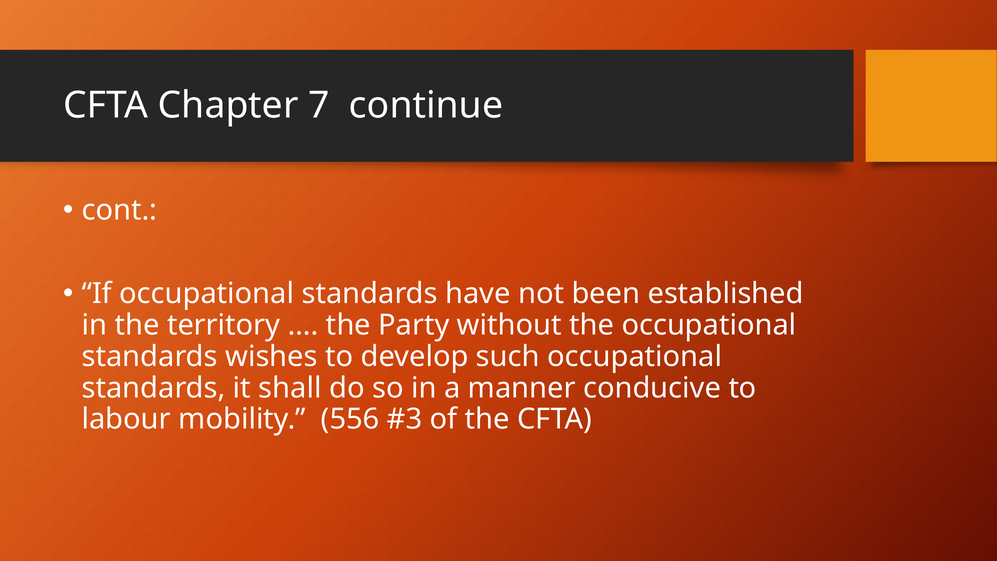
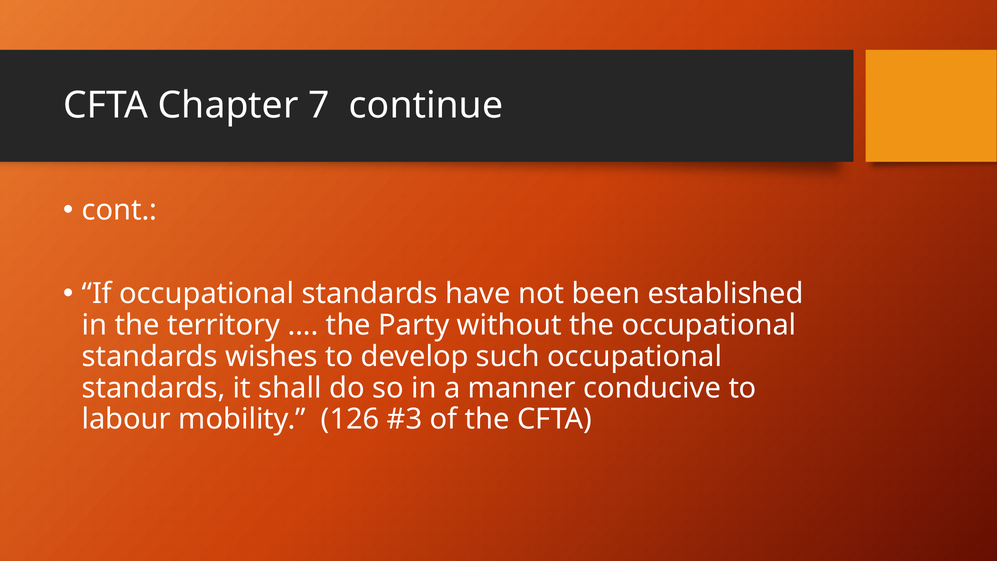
556: 556 -> 126 (350, 419)
